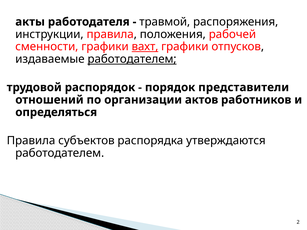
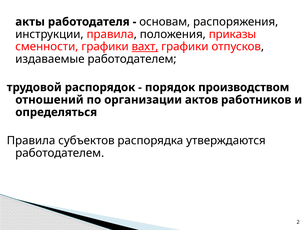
травмой: травмой -> основам (165, 22)
рабочей: рабочей -> приказы (232, 34)
работодателем underline: present -> none (132, 59)
представители: представители -> производством (244, 87)
